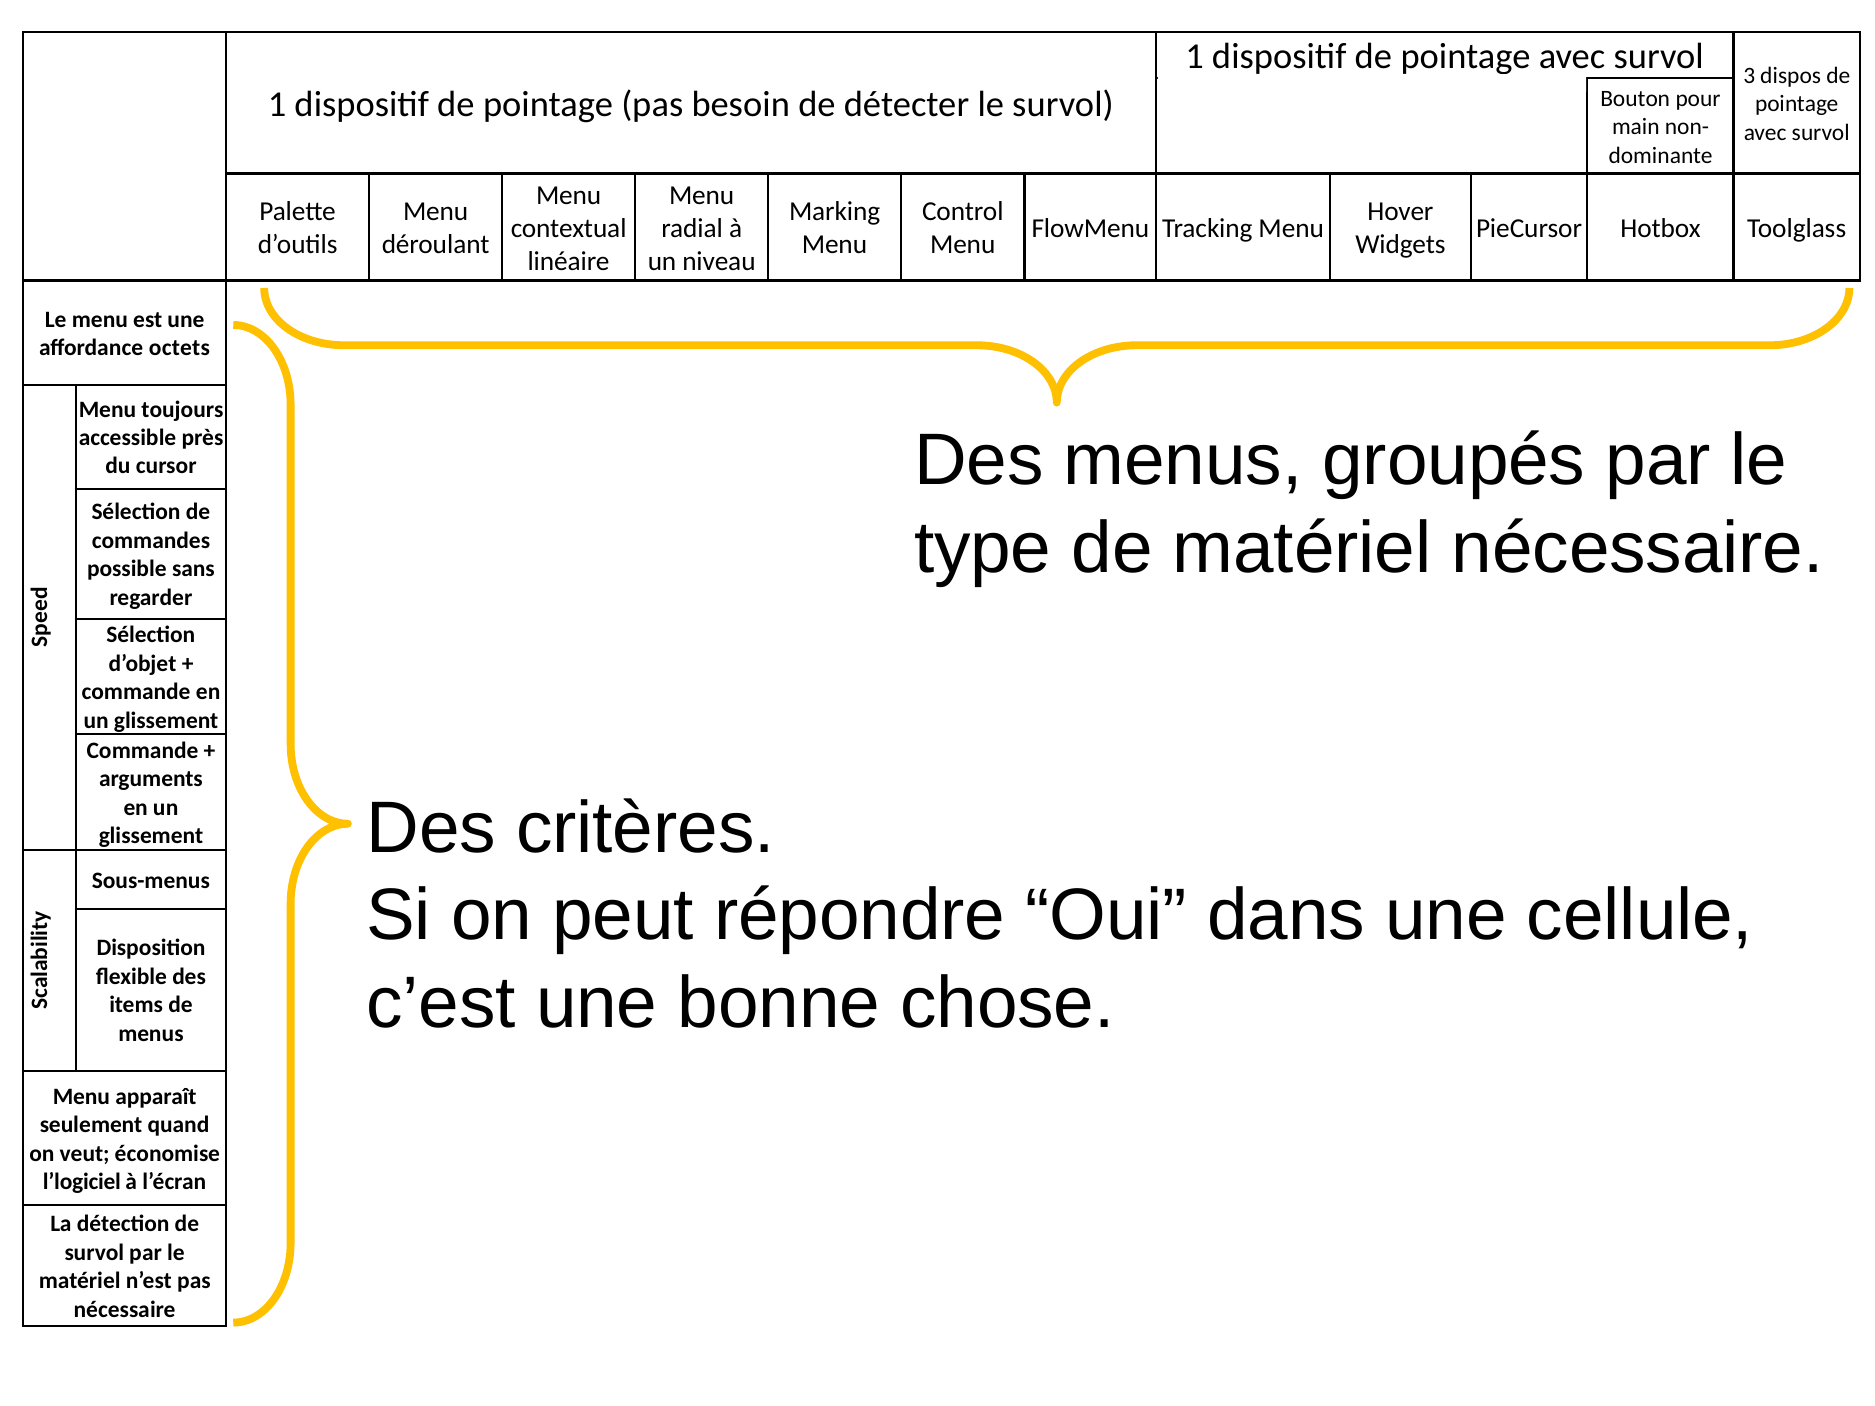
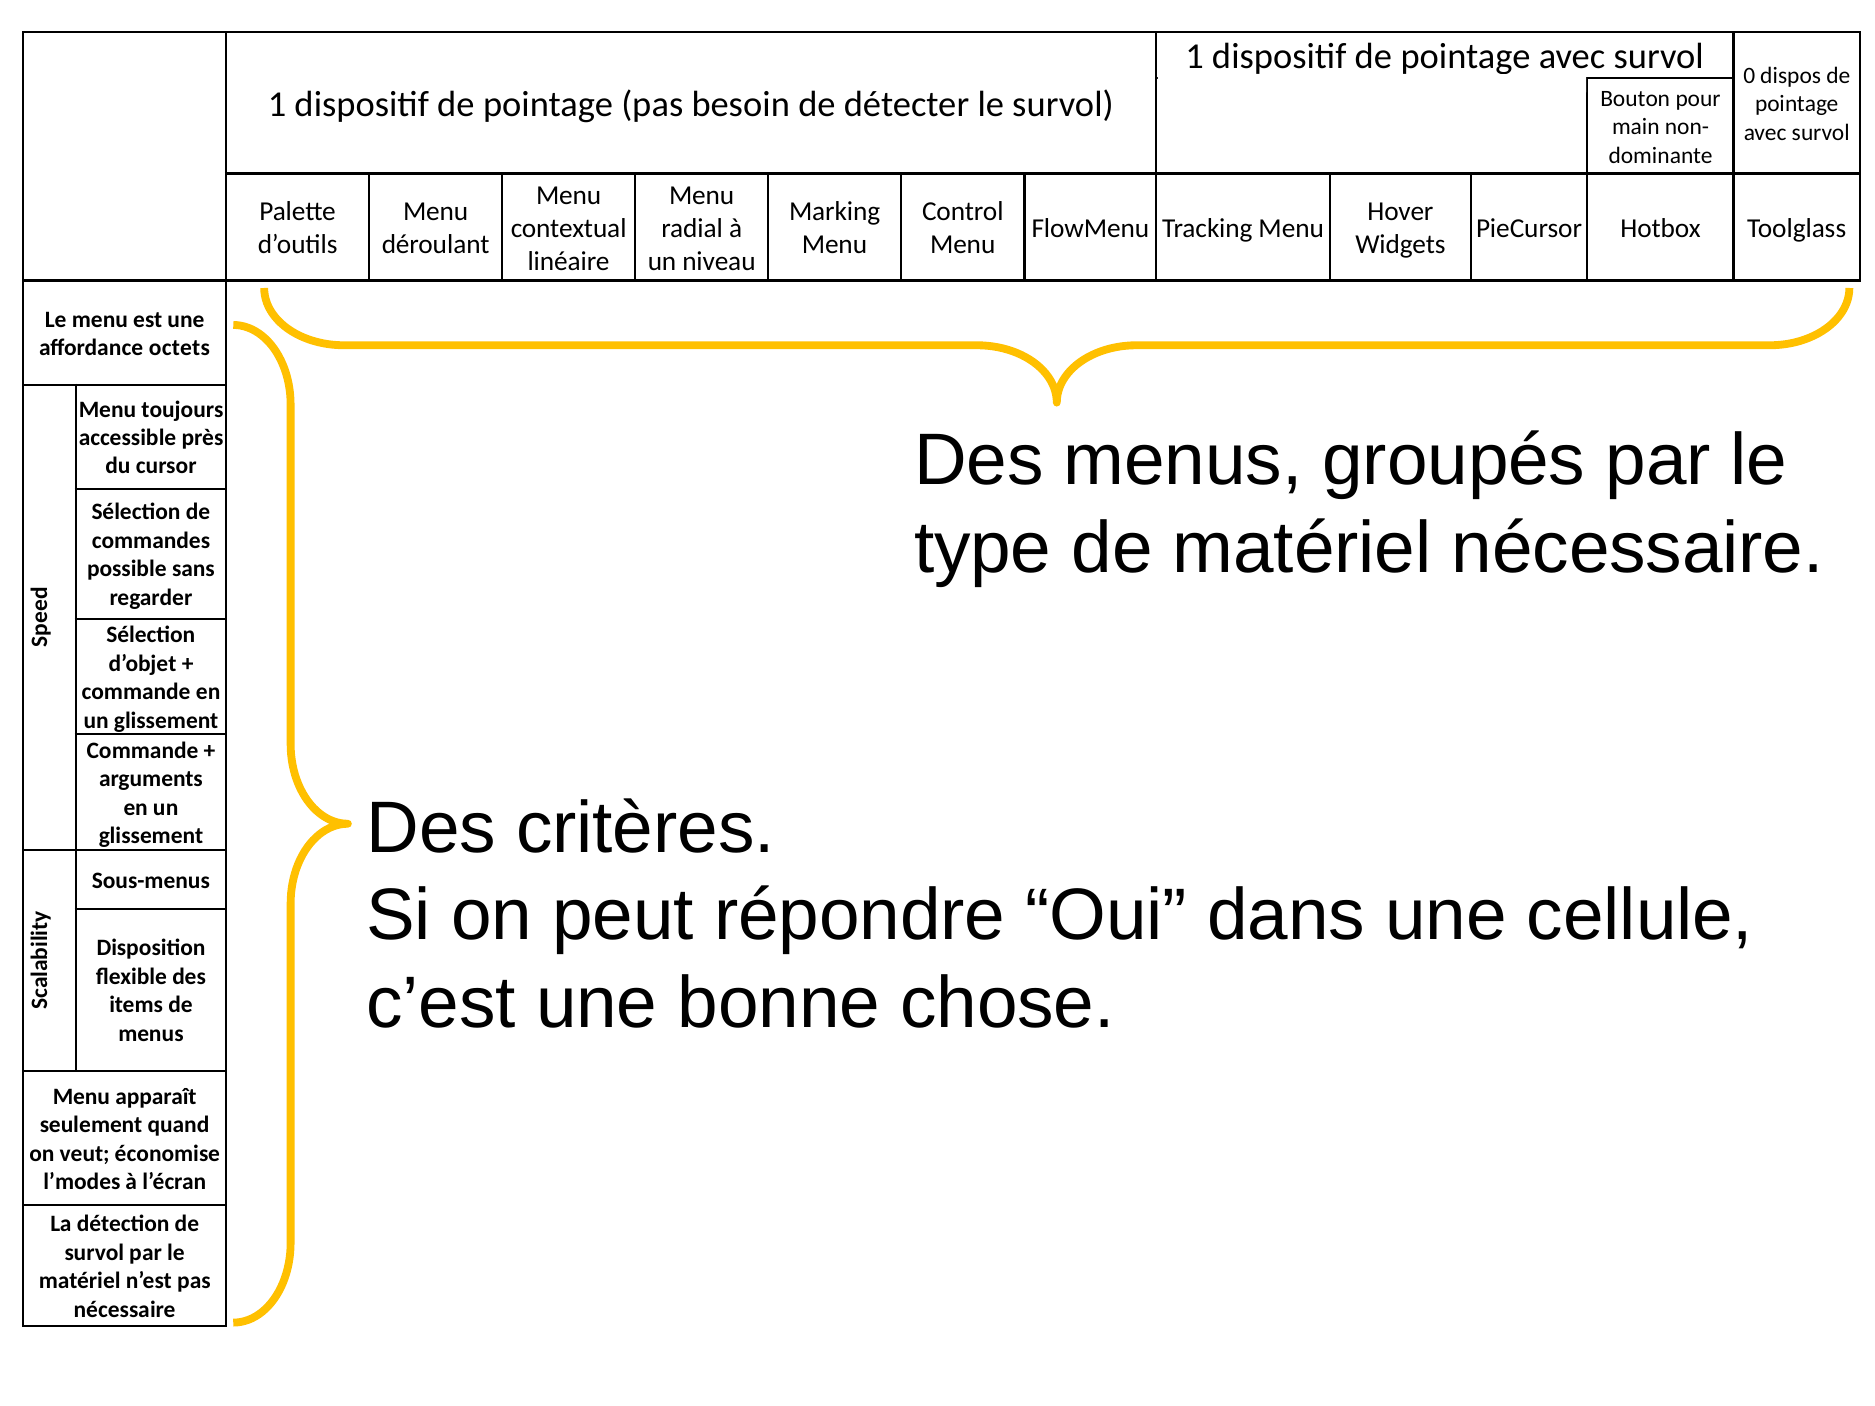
3: 3 -> 0 (1749, 75)
l’logiciel: l’logiciel -> l’modes (82, 1182)
